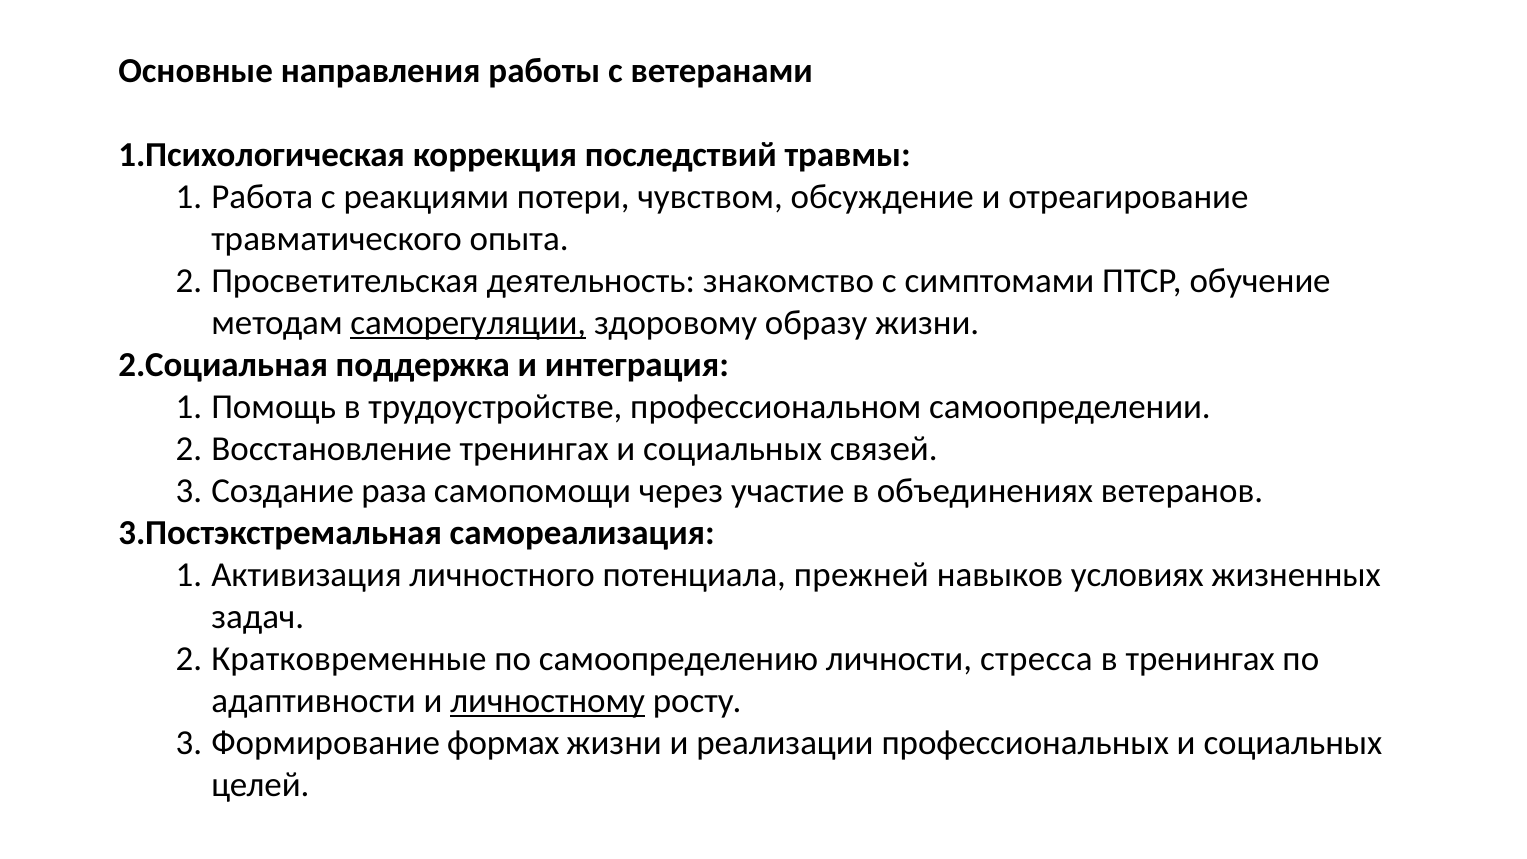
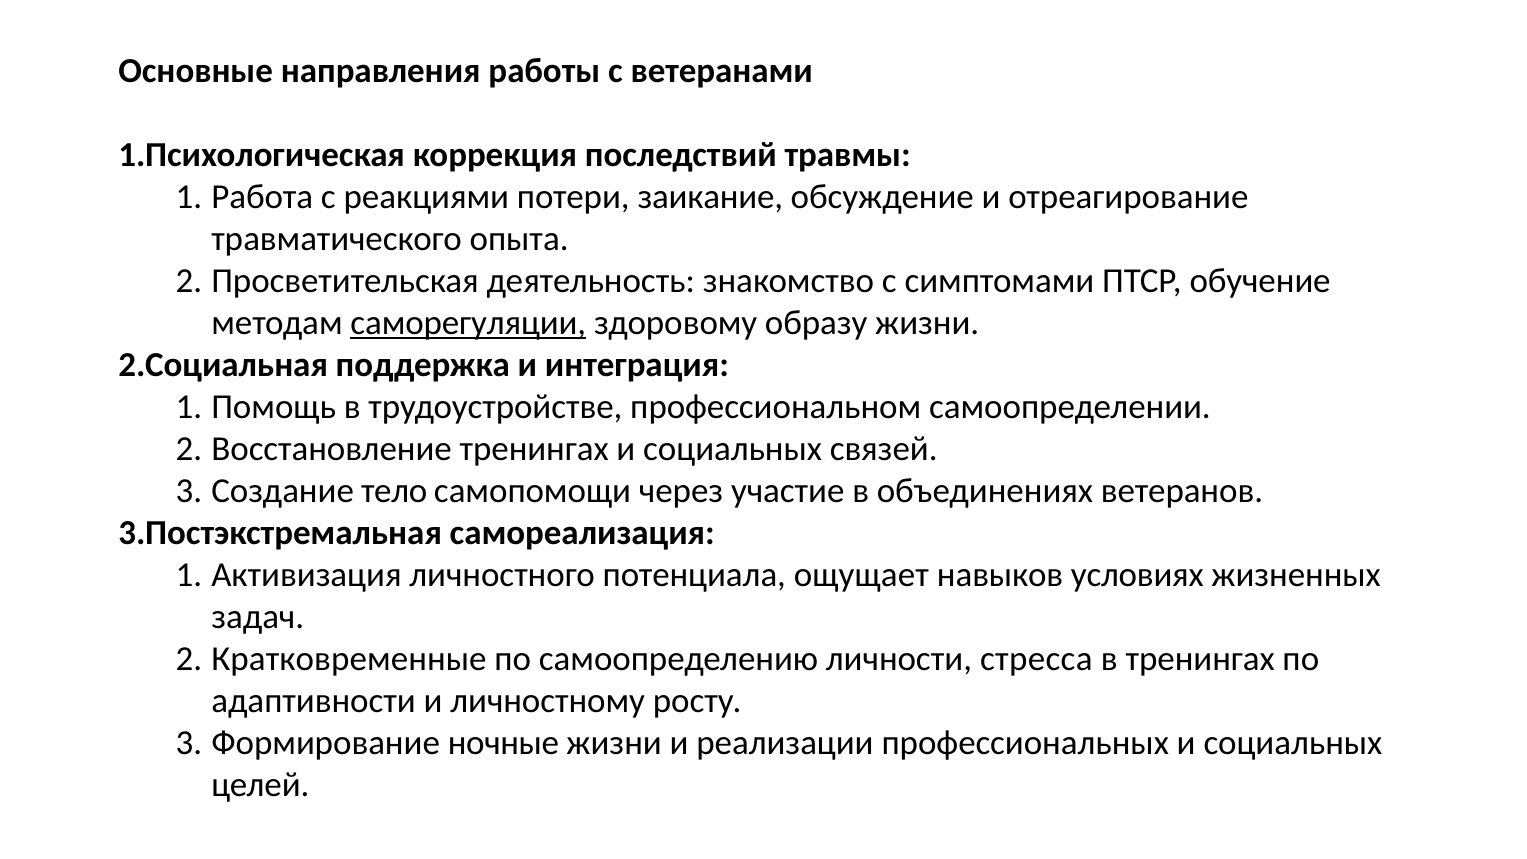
чувством: чувством -> заикание (710, 197)
раза: раза -> тело (394, 491)
прежней: прежней -> ощущает (861, 575)
личностному underline: present -> none (548, 701)
формах: формах -> ночные (503, 743)
